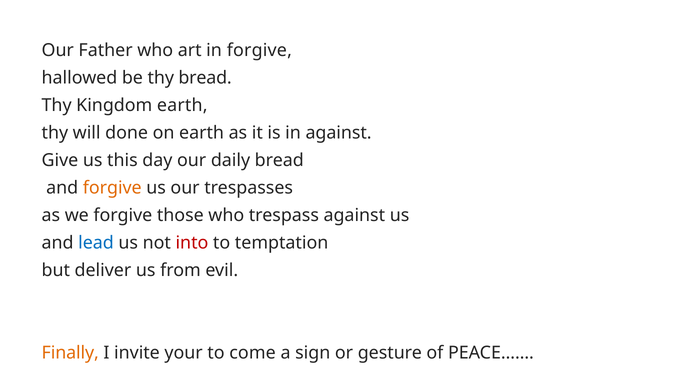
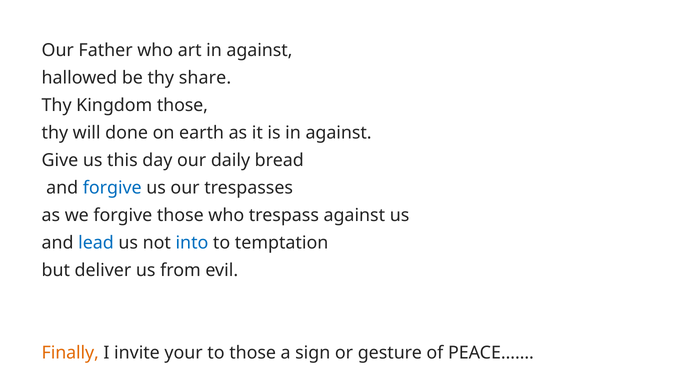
art in forgive: forgive -> against (259, 50)
thy bread: bread -> share (205, 78)
Kingdom earth: earth -> those (182, 105)
forgive colour: orange -> blue (112, 188)
into colour: red -> blue (192, 243)
to come: come -> those (253, 353)
